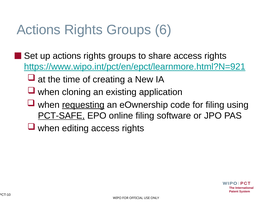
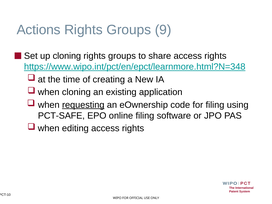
6: 6 -> 9 (163, 30)
up actions: actions -> cloning (67, 56)
https://www.wipo.int/pct/en/epct/learnmore.html?N=921: https://www.wipo.int/pct/en/epct/learnmore.html?N=921 -> https://www.wipo.int/pct/en/epct/learnmore.html?N=348 (135, 67)
PCT-SAFE underline: present -> none (61, 116)
